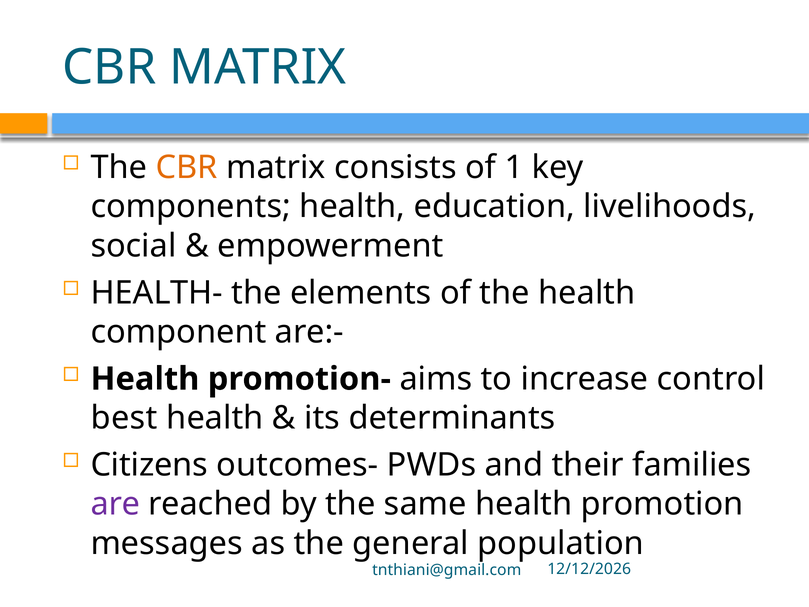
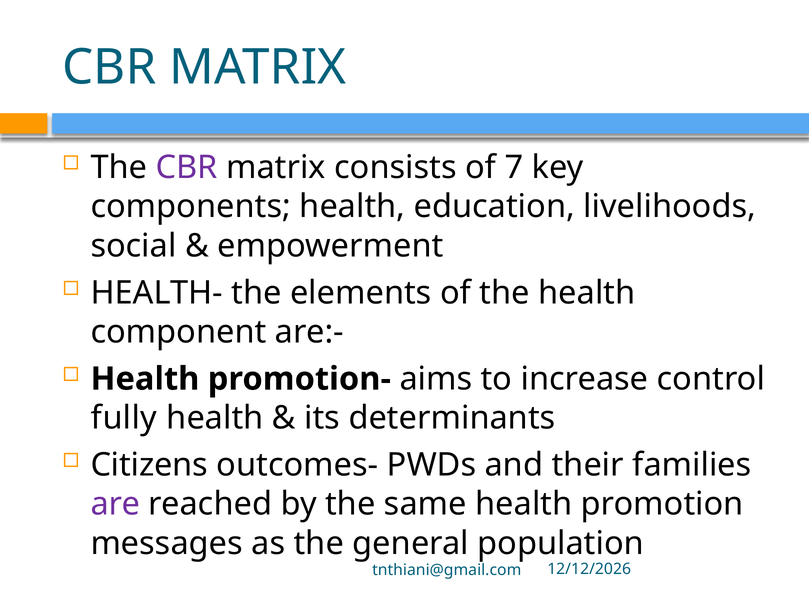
CBR colour: orange -> purple (187, 167)
1: 1 -> 7 (514, 167)
best: best -> fully (124, 418)
